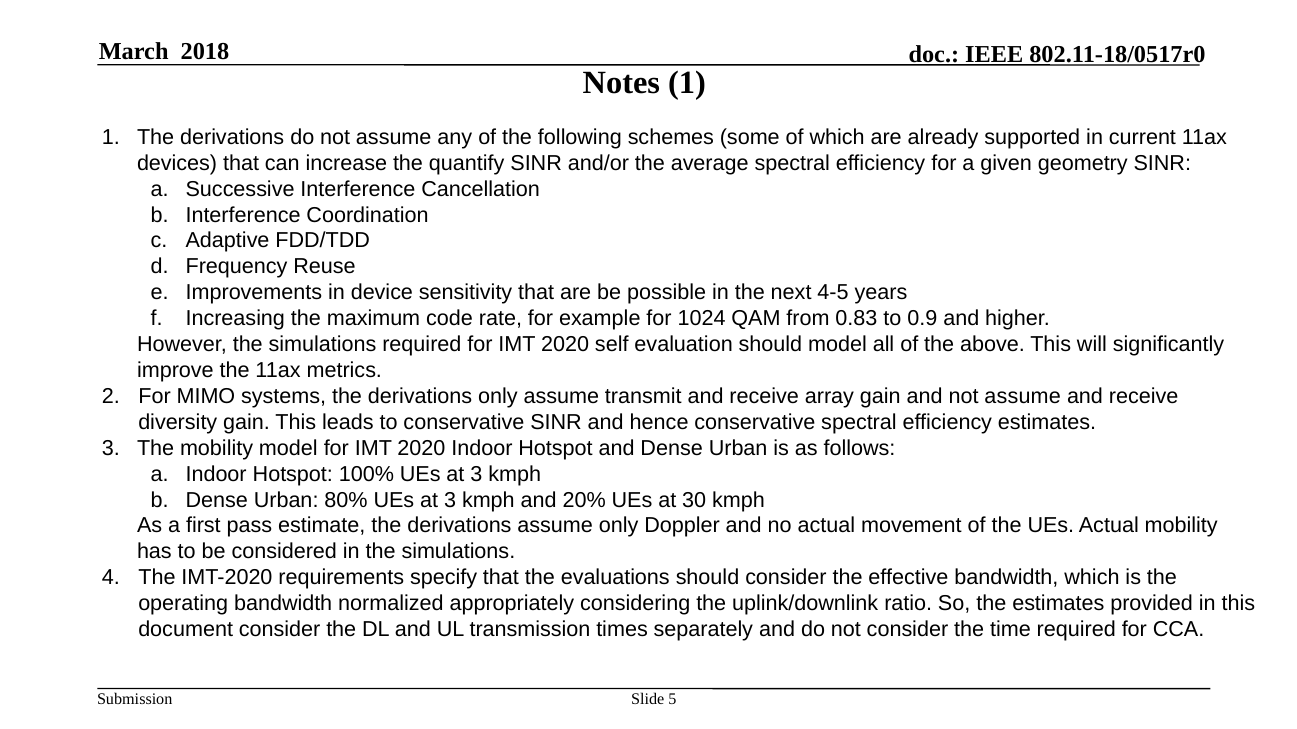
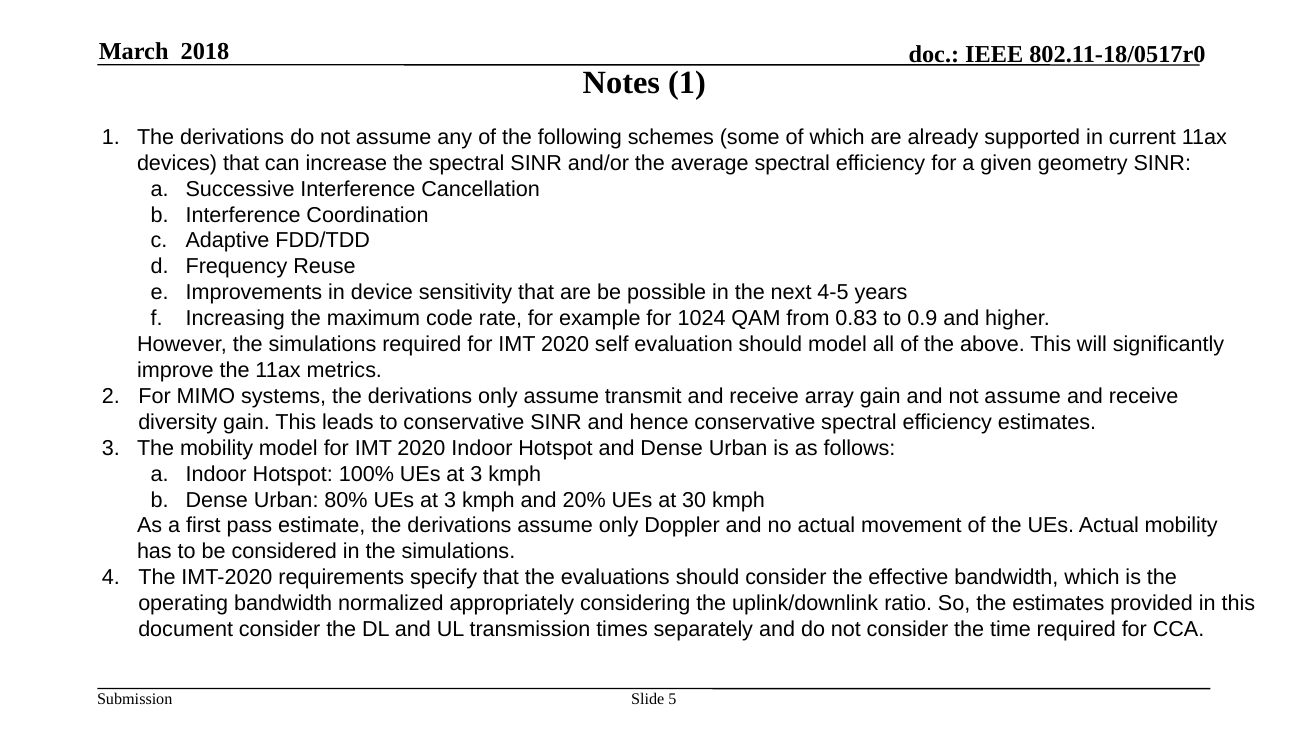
the quantify: quantify -> spectral (467, 163)
